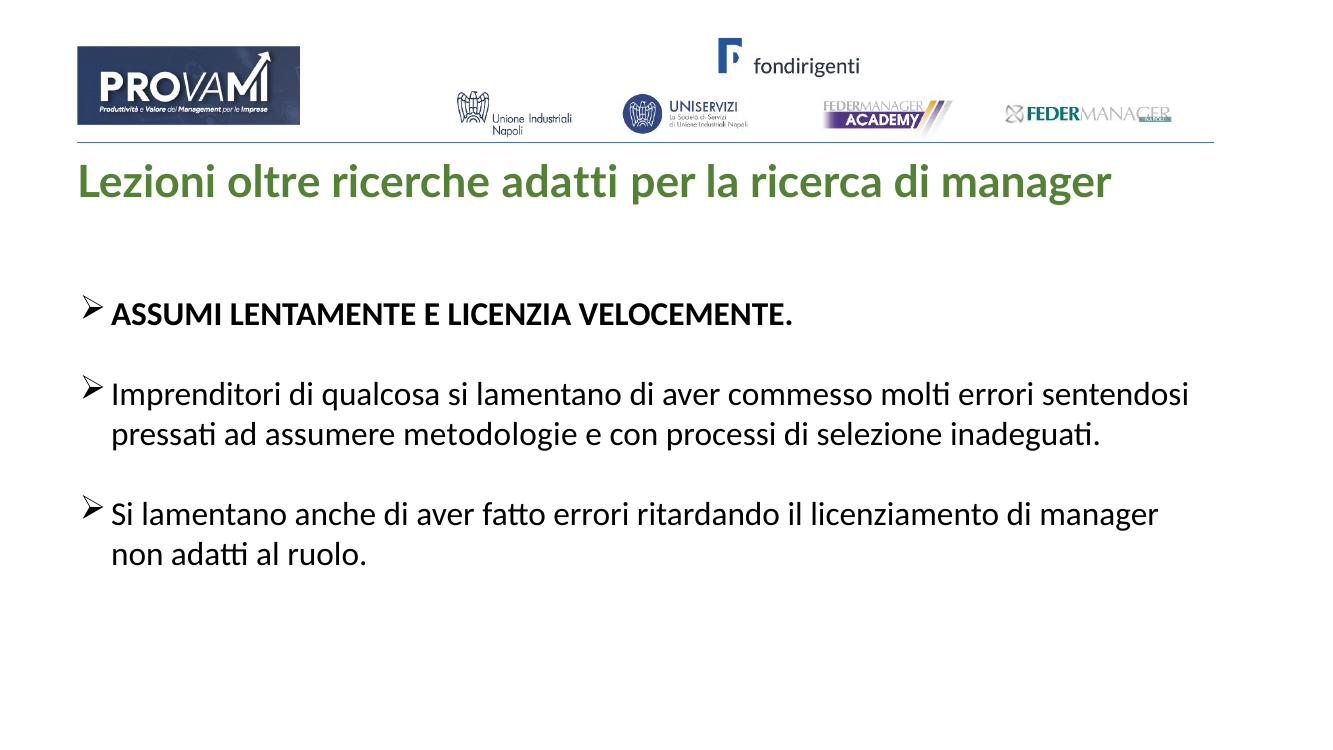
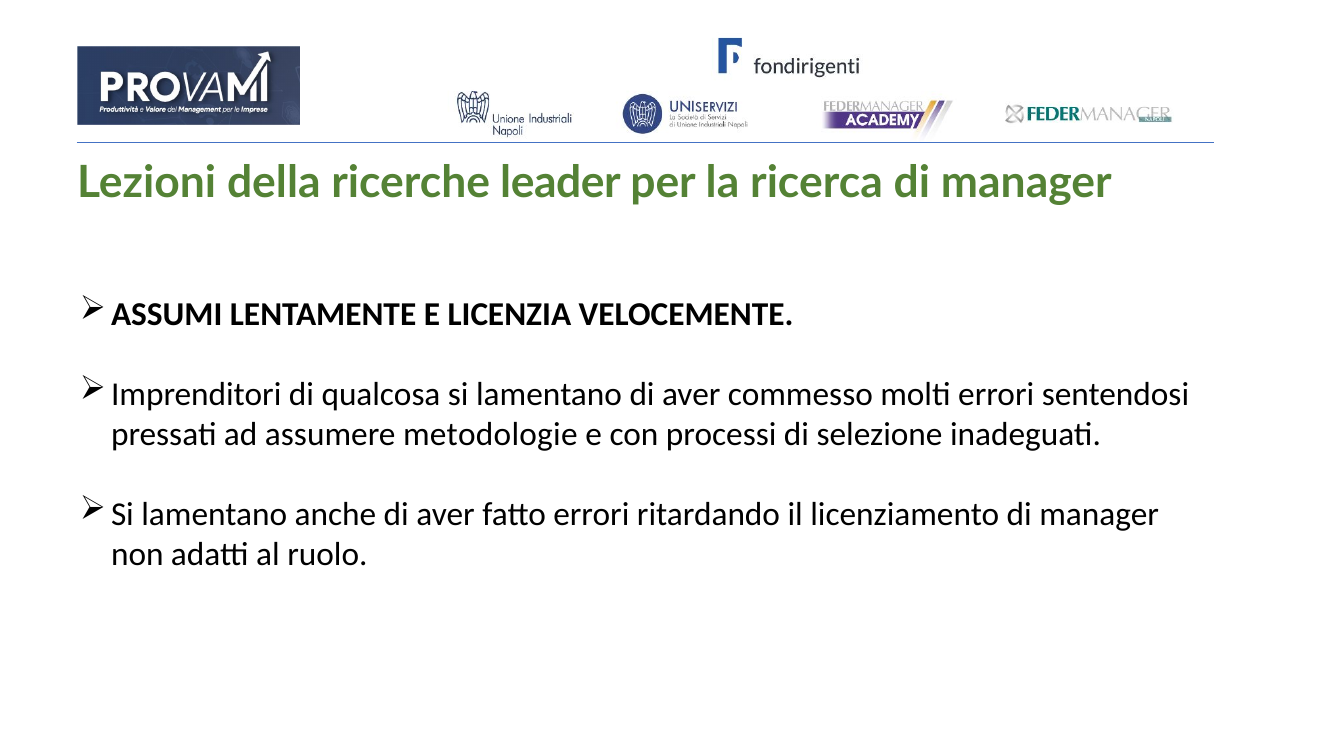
oltre: oltre -> della (274, 182)
ricerche adatti: adatti -> leader (560, 182)
